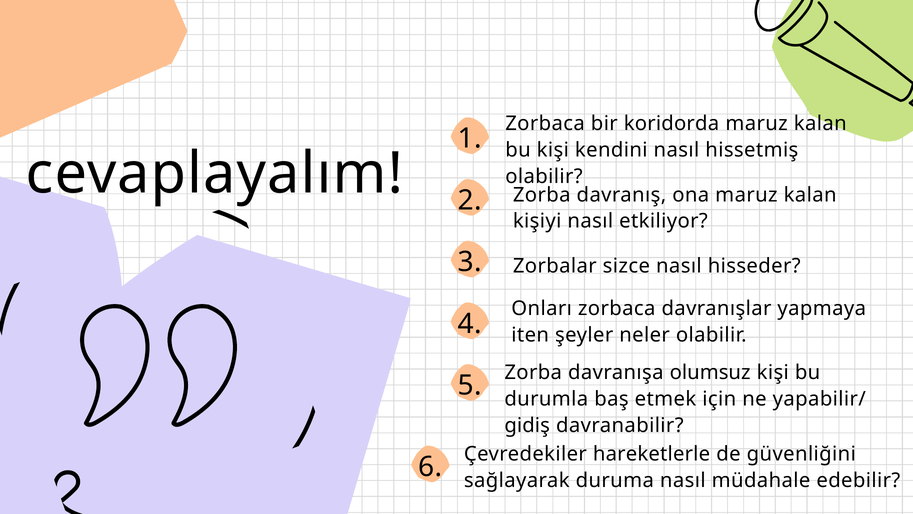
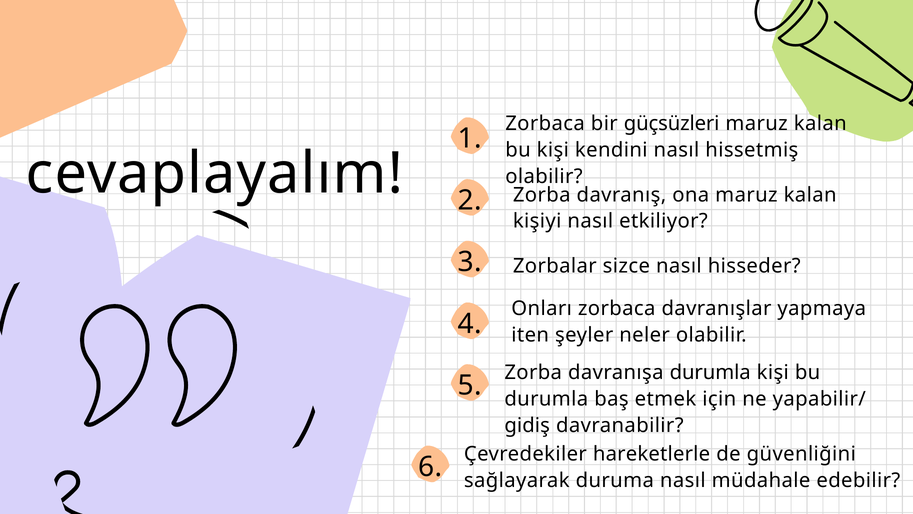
koridorda: koridorda -> güçsüzleri (672, 123)
davranışa olumsuz: olumsuz -> durumla (710, 372)
